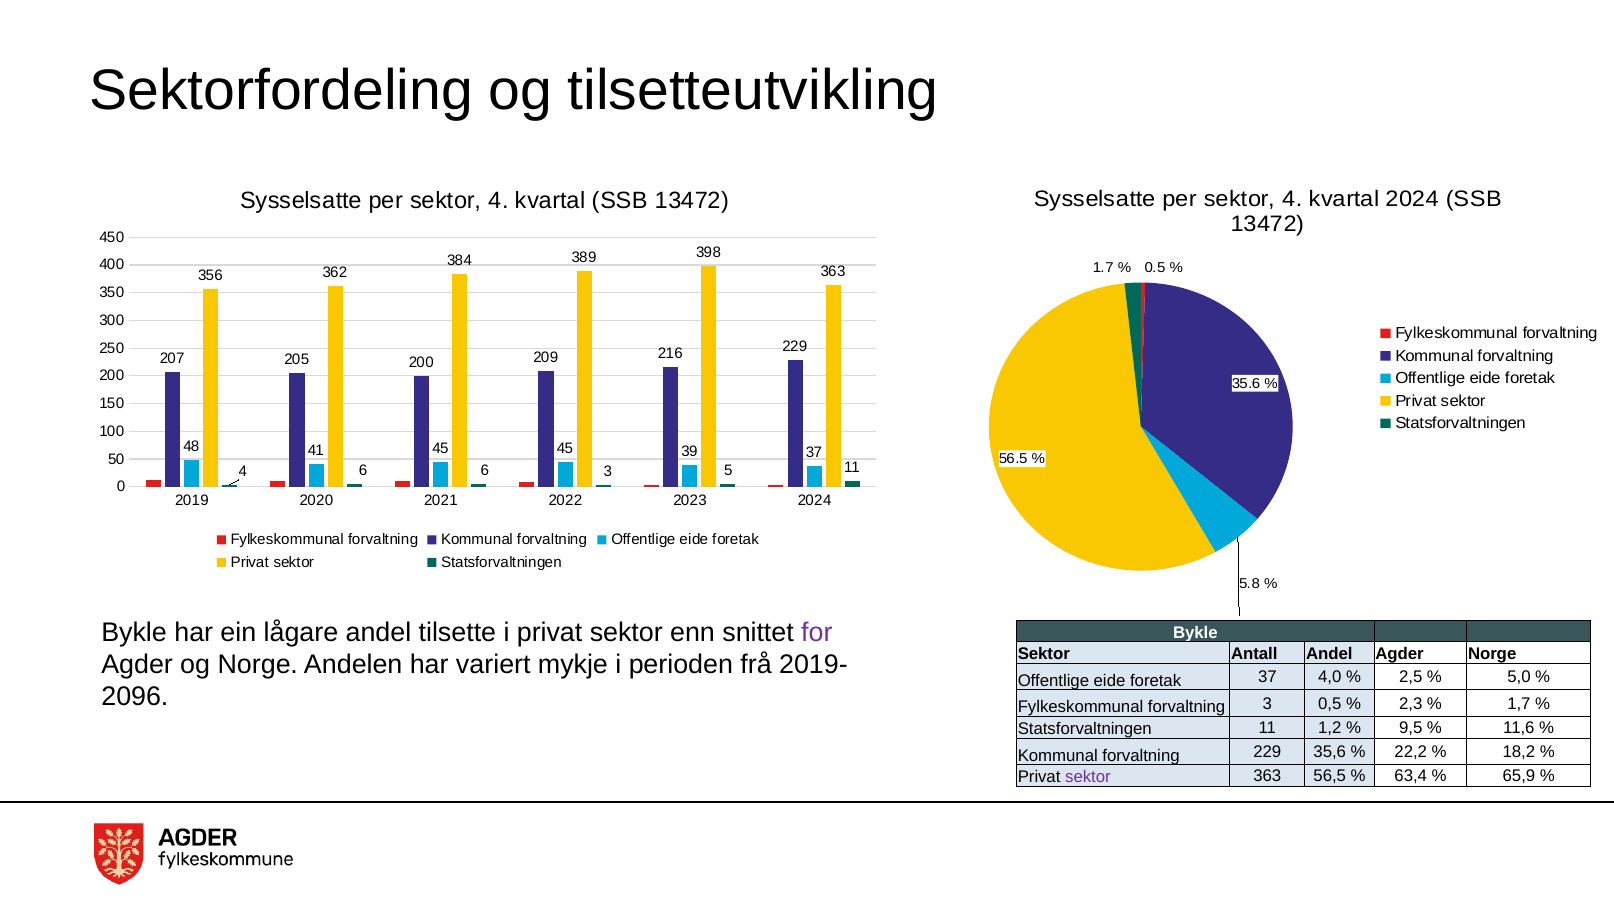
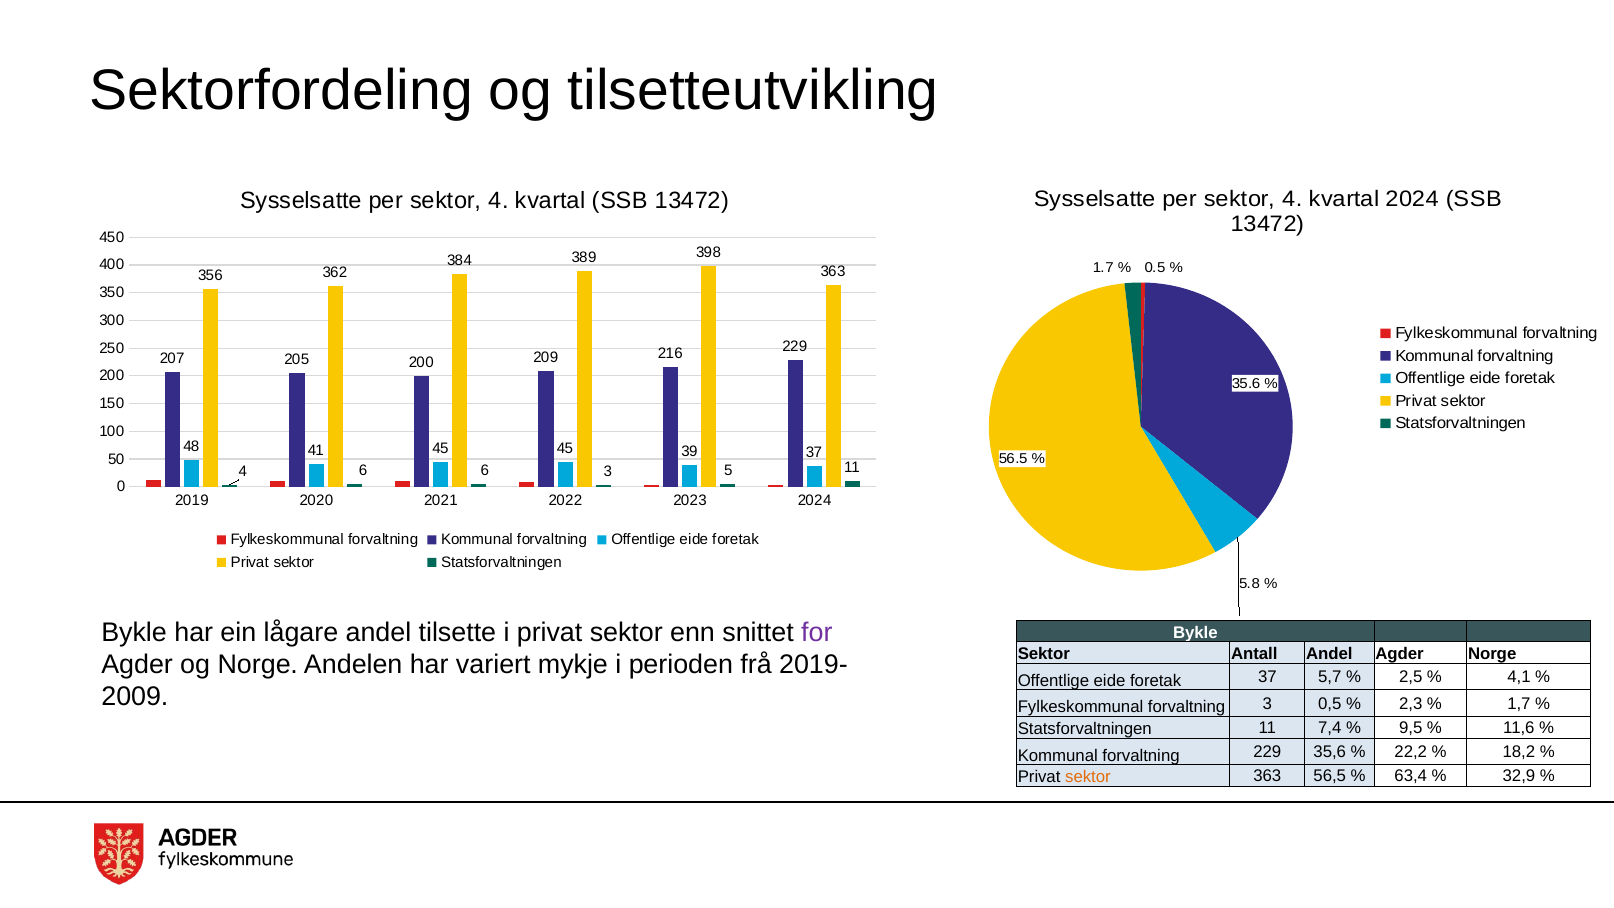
4,0: 4,0 -> 5,7 (1330, 677)
5,0: 5,0 -> 4,1 (1519, 677)
2096: 2096 -> 2009 (135, 697)
1,2: 1,2 -> 7,4 (1330, 728)
sektor colour: purple -> orange (1088, 777)
65,9: 65,9 -> 32,9 (1519, 776)
